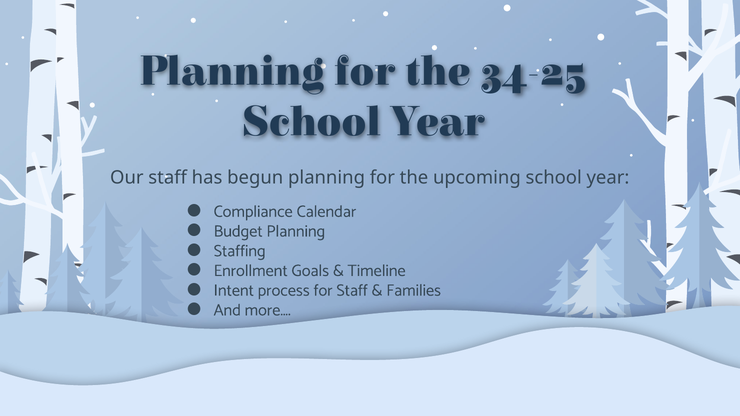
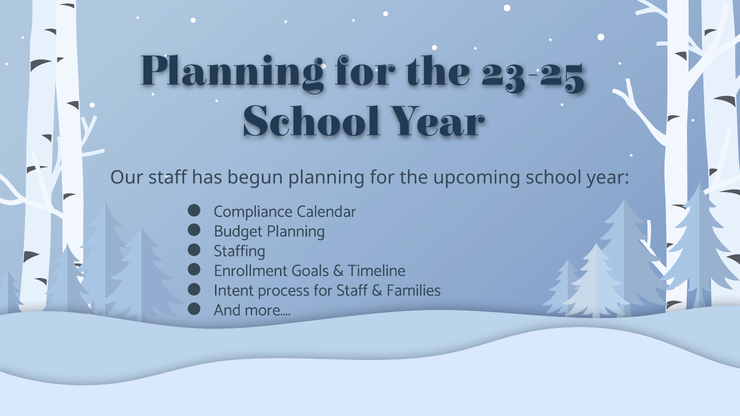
34-25: 34-25 -> 23-25 (534, 71)
